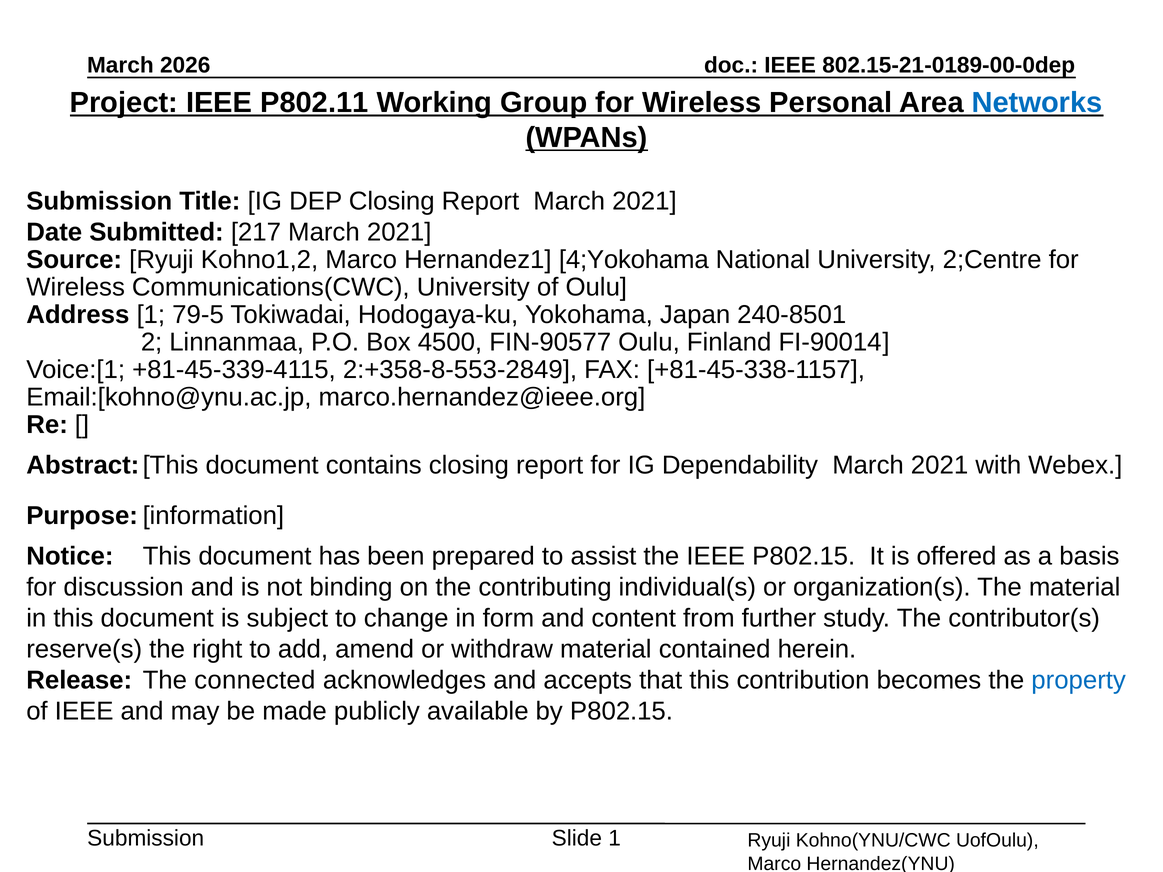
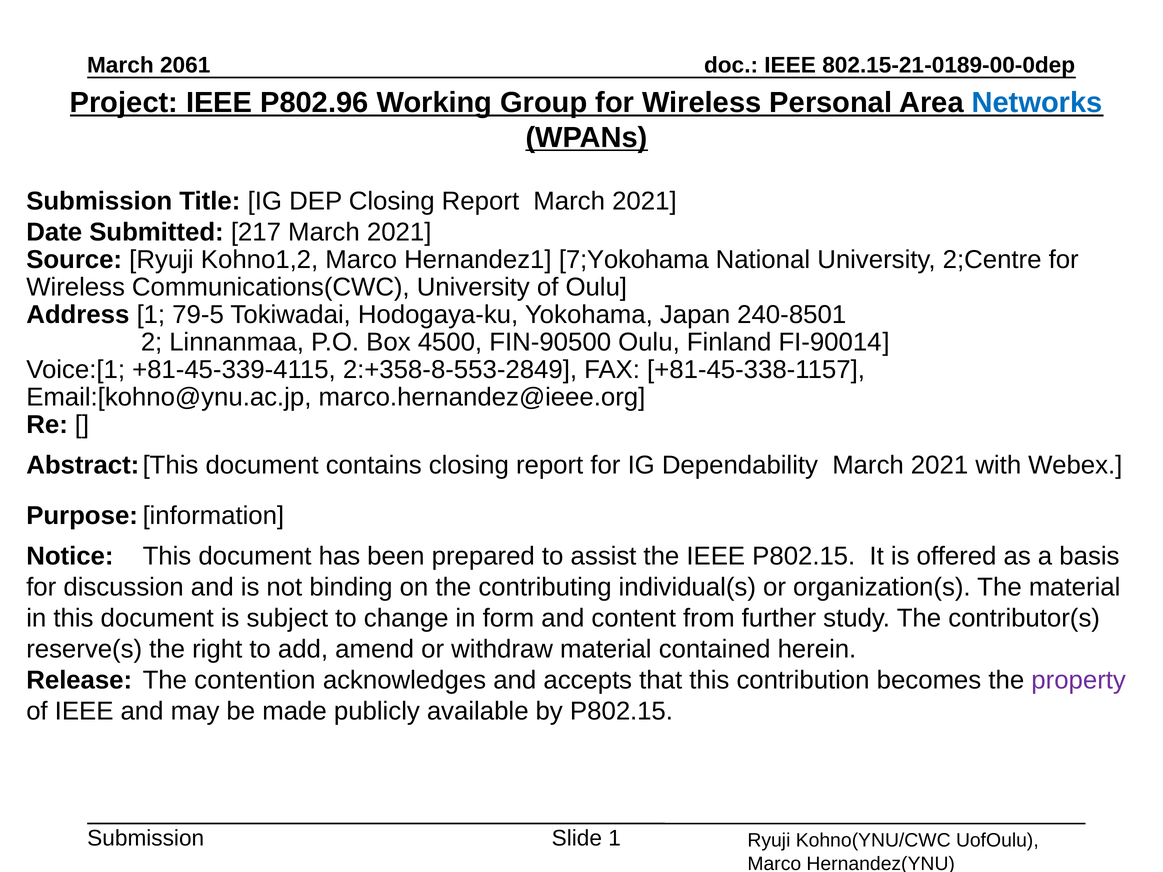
2026: 2026 -> 2061 (185, 65)
P802.11: P802.11 -> P802.96 (314, 103)
4;Yokohama: 4;Yokohama -> 7;Yokohama (634, 260)
FIN-90577: FIN-90577 -> FIN-90500 (550, 342)
connected: connected -> contention (255, 680)
property colour: blue -> purple (1079, 680)
